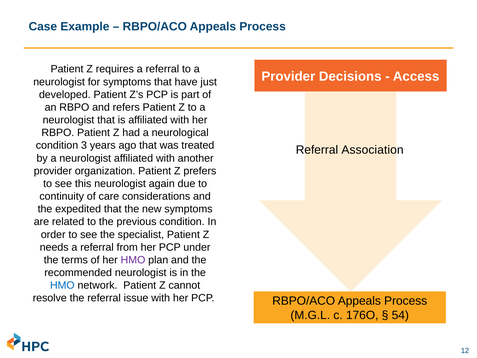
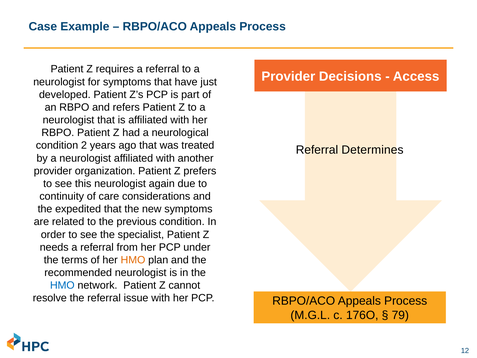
3: 3 -> 2 (84, 145)
Association: Association -> Determines (373, 150)
HMO colour: purple -> orange (133, 260)
54: 54 -> 79 (400, 315)
